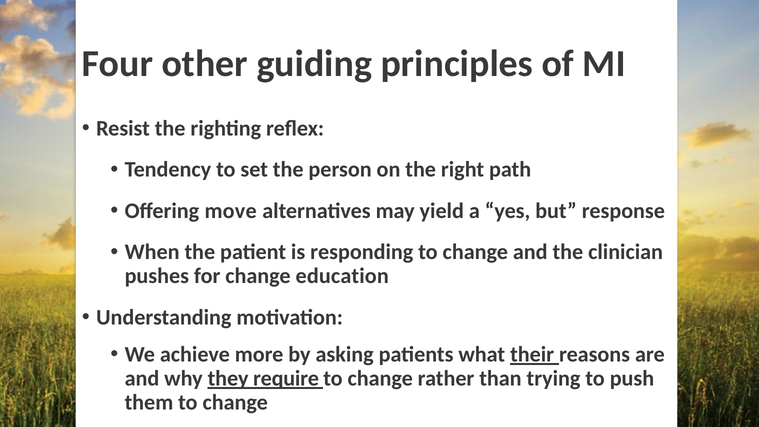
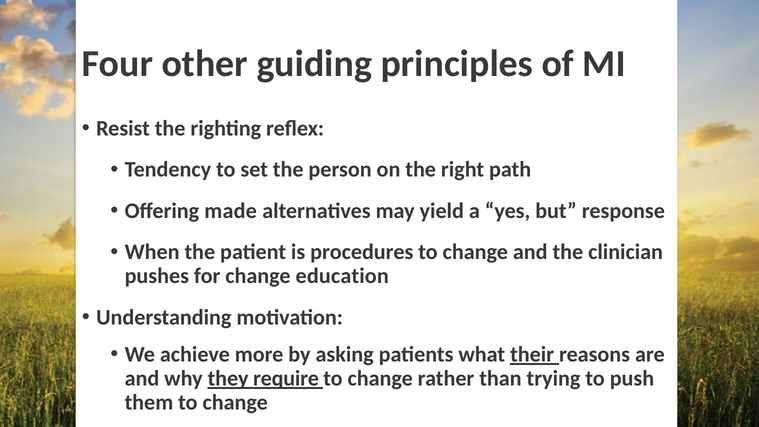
move: move -> made (231, 211)
responding: responding -> procedures (362, 252)
